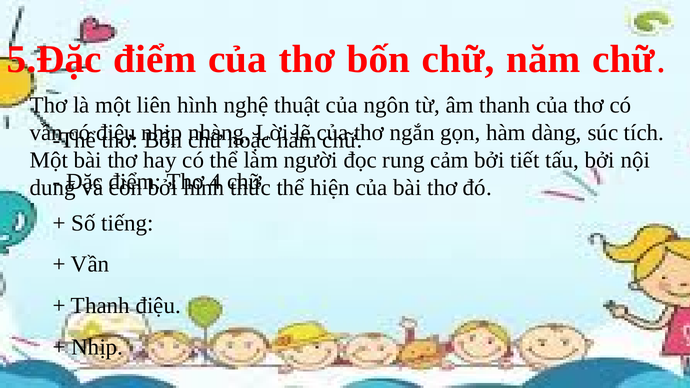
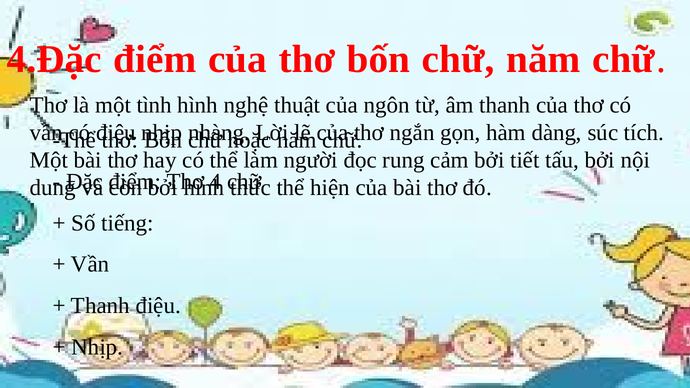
5.Đặc: 5.Đặc -> 4.Đặc (54, 59)
liên: liên -> tình (154, 105)
